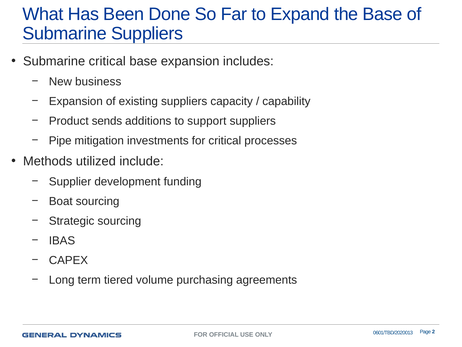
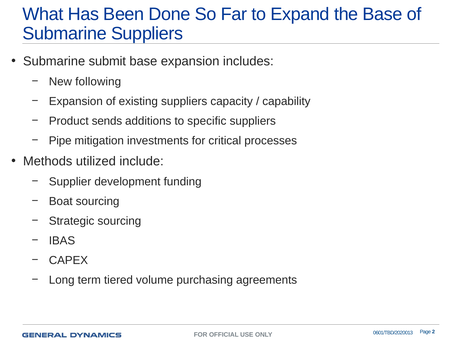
Submarine critical: critical -> submit (107, 61)
business: business -> following (98, 82)
support: support -> specific (207, 121)
